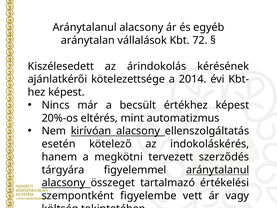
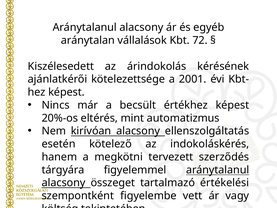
2014: 2014 -> 2001 (193, 79)
